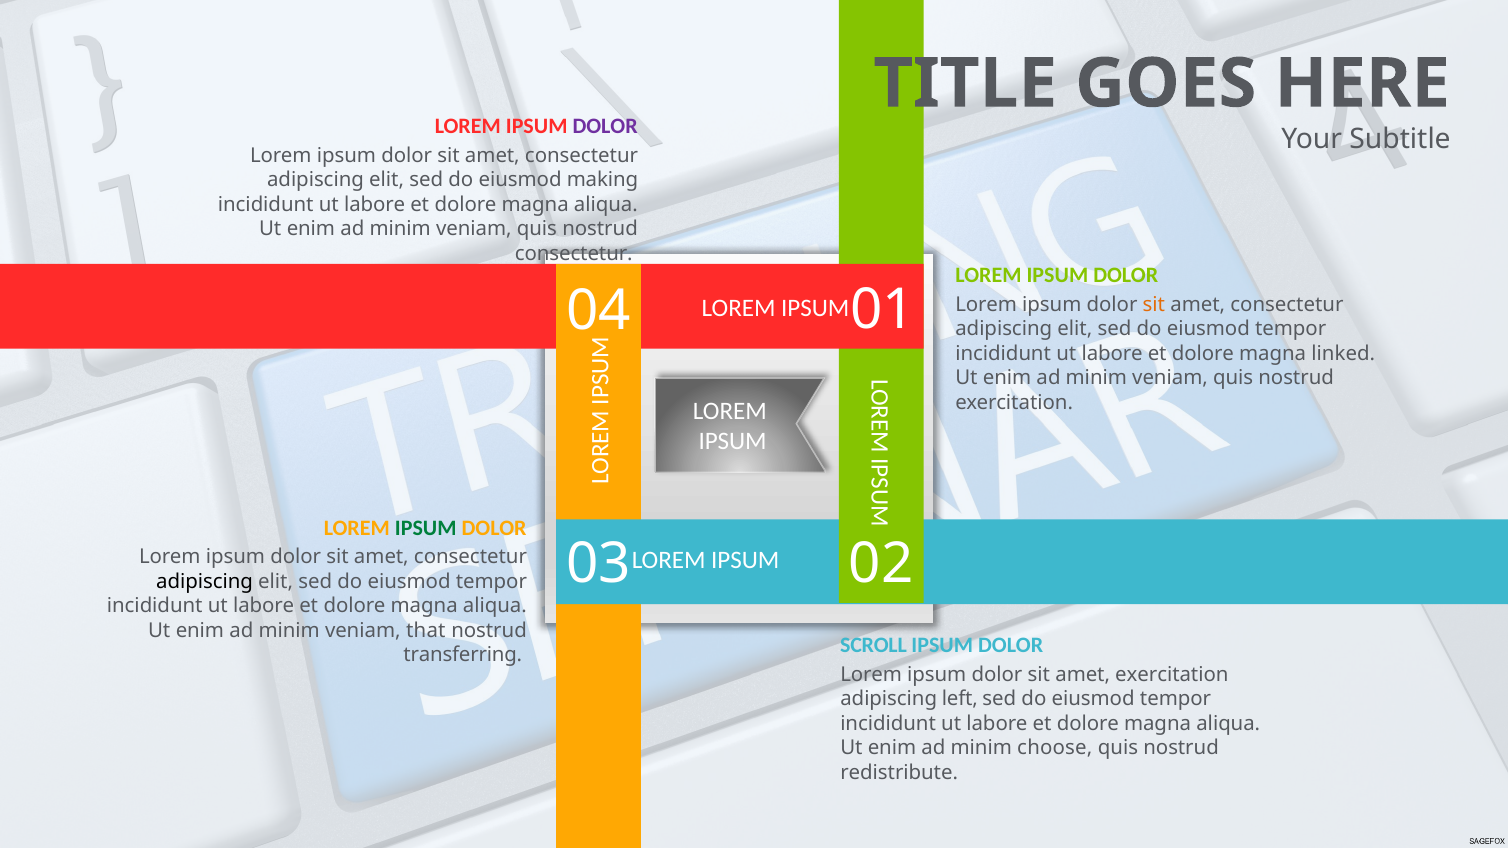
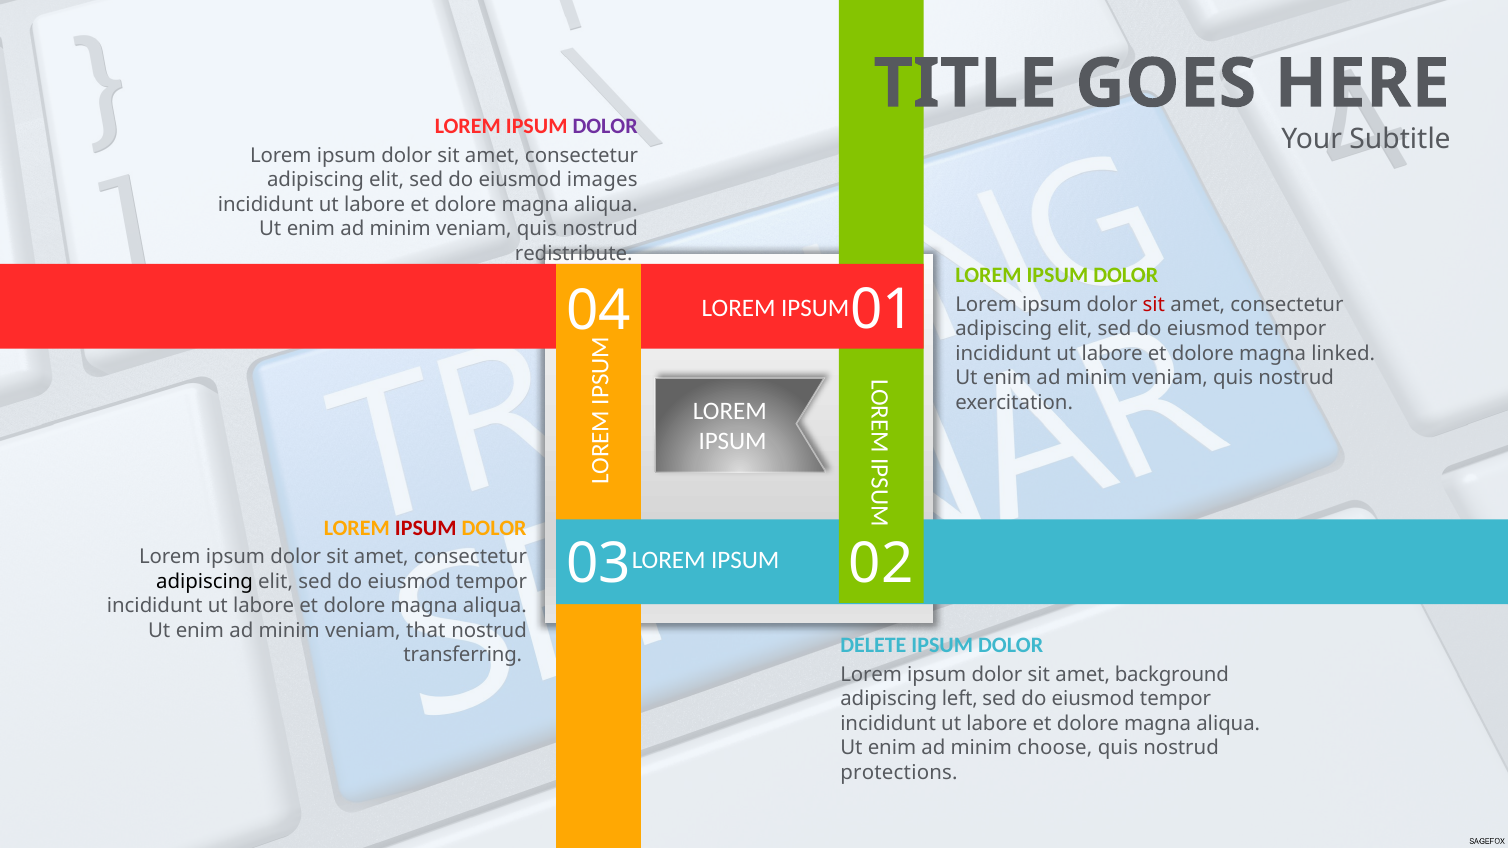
making: making -> images (602, 180)
consectetur: consectetur -> redistribute (574, 253)
sit colour: orange -> red (1154, 304)
IPSUM colour: green -> red (426, 528)
SCROLL: SCROLL -> DELETE (873, 646)
amet exercitation: exercitation -> background (1172, 675)
redistribute: redistribute -> protections (899, 773)
